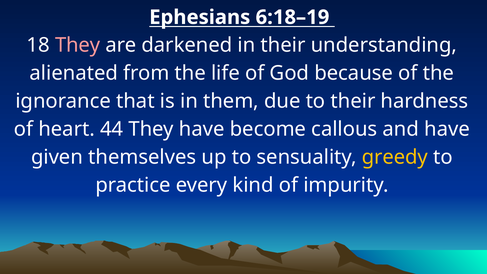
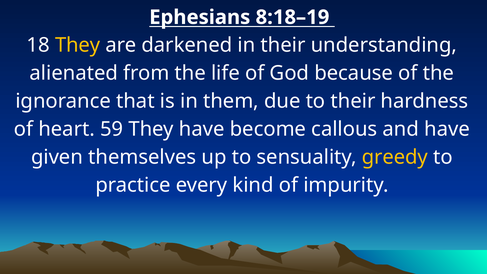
6:18–19: 6:18–19 -> 8:18–19 (292, 17)
They colour: pink -> yellow (78, 45)
44: 44 -> 59 (112, 129)
